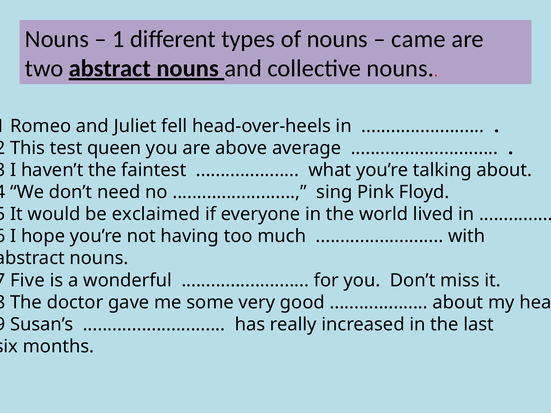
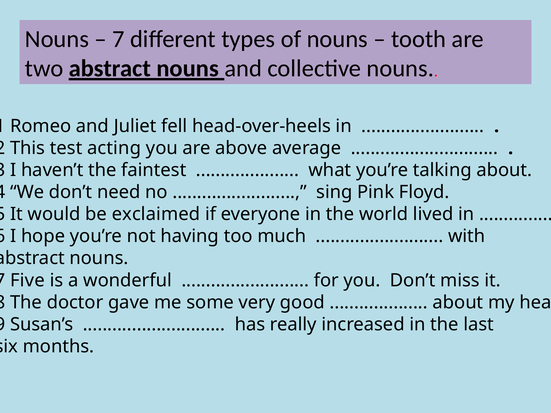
1: 1 -> 7 (118, 39)
came: came -> tooth (419, 39)
queen: queen -> acting (114, 148)
